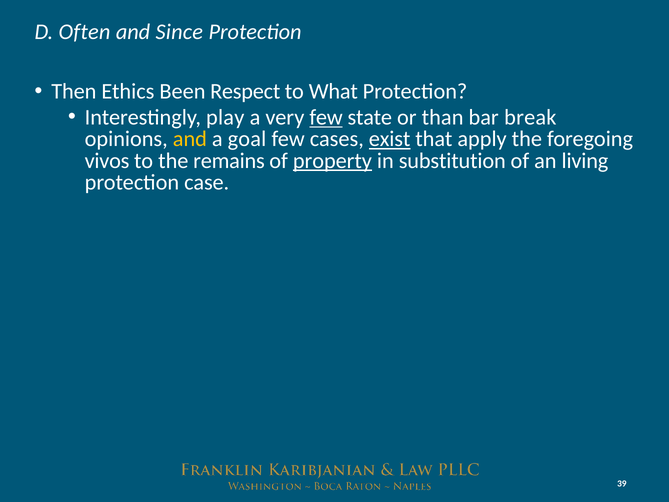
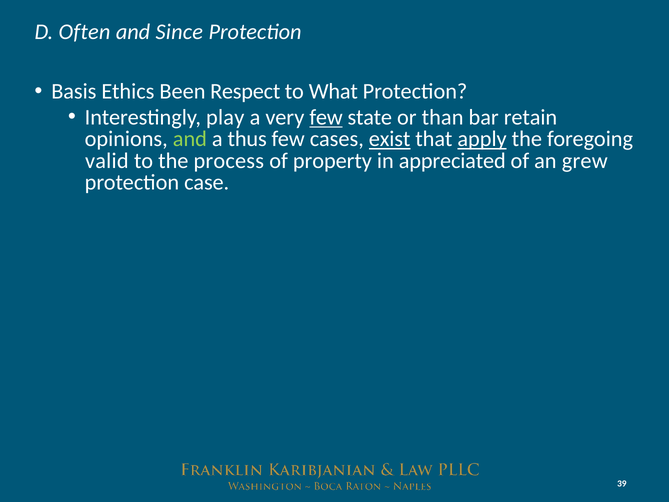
Then: Then -> Basis (74, 92)
break: break -> retain (530, 117)
and colour: yellow -> light green (190, 139)
goal: goal -> thus (247, 139)
apply underline: none -> present (482, 139)
vivos: vivos -> valid (107, 161)
remains: remains -> process (229, 161)
property underline: present -> none (332, 161)
substitution: substitution -> appreciated (452, 161)
living: living -> grew (585, 161)
